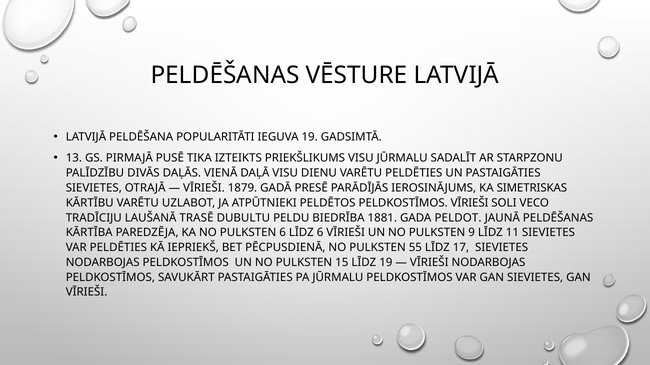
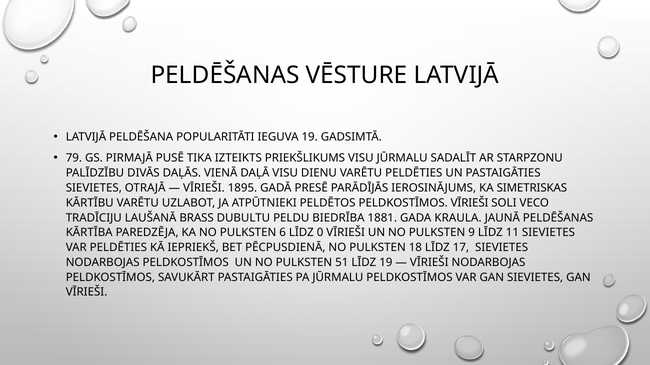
13: 13 -> 79 (74, 158)
1879: 1879 -> 1895 (242, 188)
TRASĒ: TRASĒ -> BRASS (197, 218)
PELDOT: PELDOT -> KRAULA (458, 218)
LĪDZ 6: 6 -> 0 (320, 233)
55: 55 -> 18 (415, 248)
15: 15 -> 51 (342, 263)
